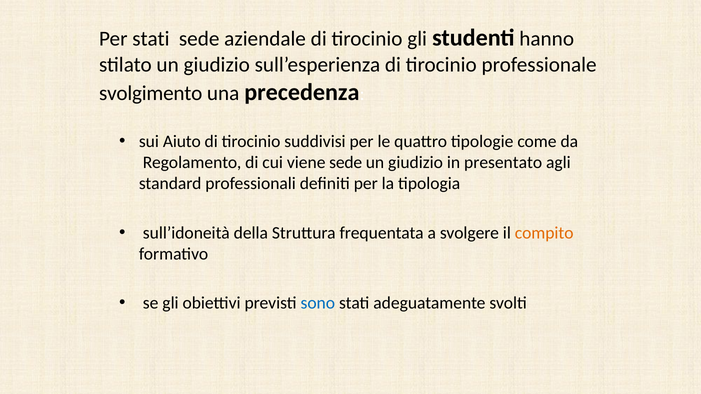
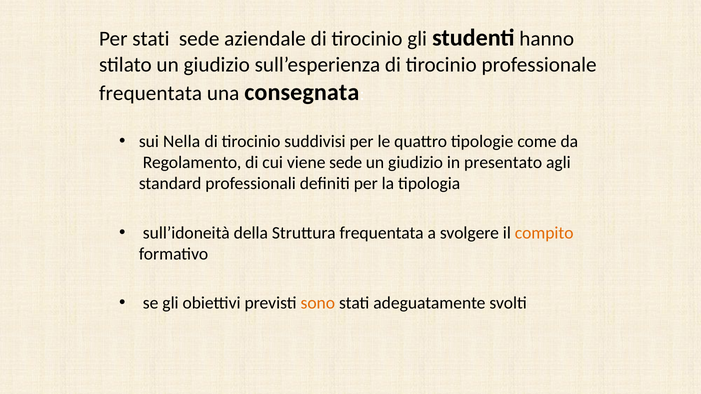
svolgimento: svolgimento -> frequentata (151, 93)
precedenza: precedenza -> consegnata (302, 92)
Aiuto: Aiuto -> Nella (182, 142)
sono colour: blue -> orange (318, 303)
